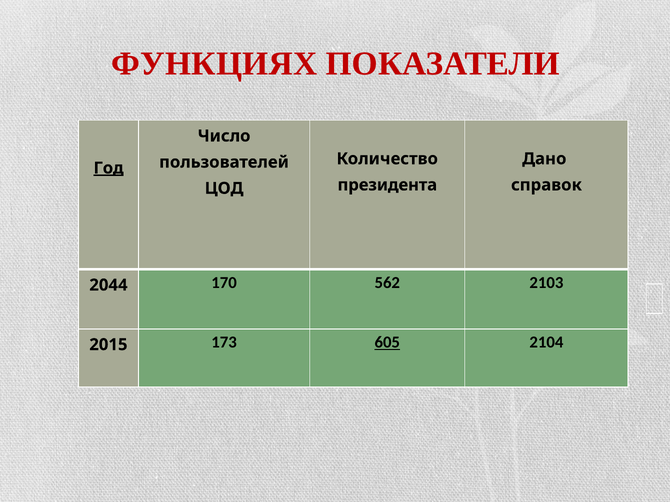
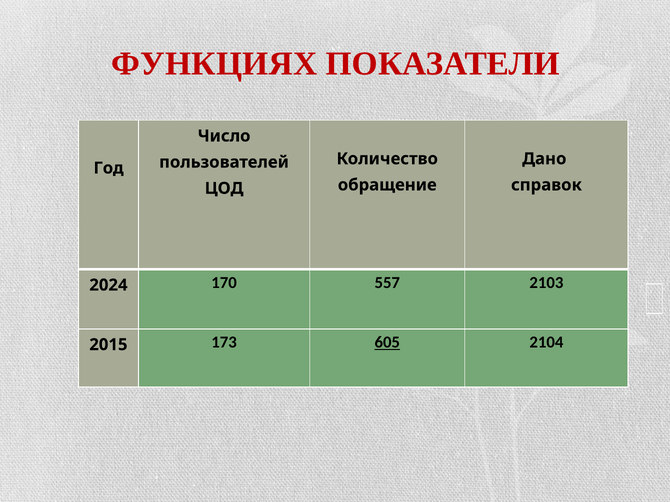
Год underline: present -> none (109, 168)
президента: президента -> обращение (387, 185)
2044: 2044 -> 2024 (108, 285)
562: 562 -> 557 (387, 283)
